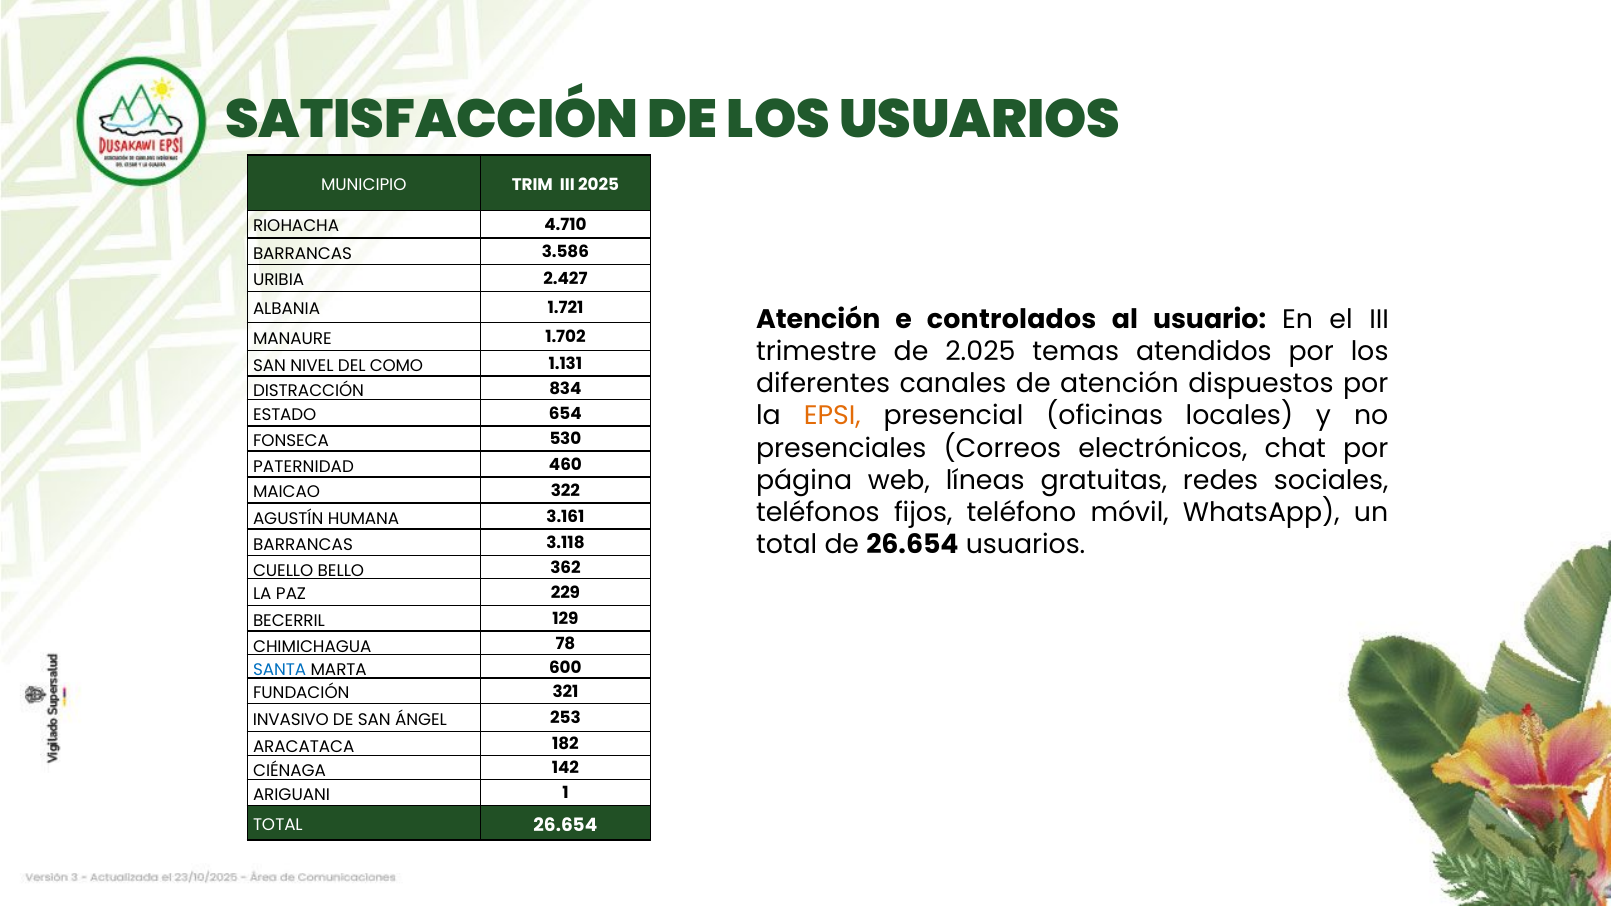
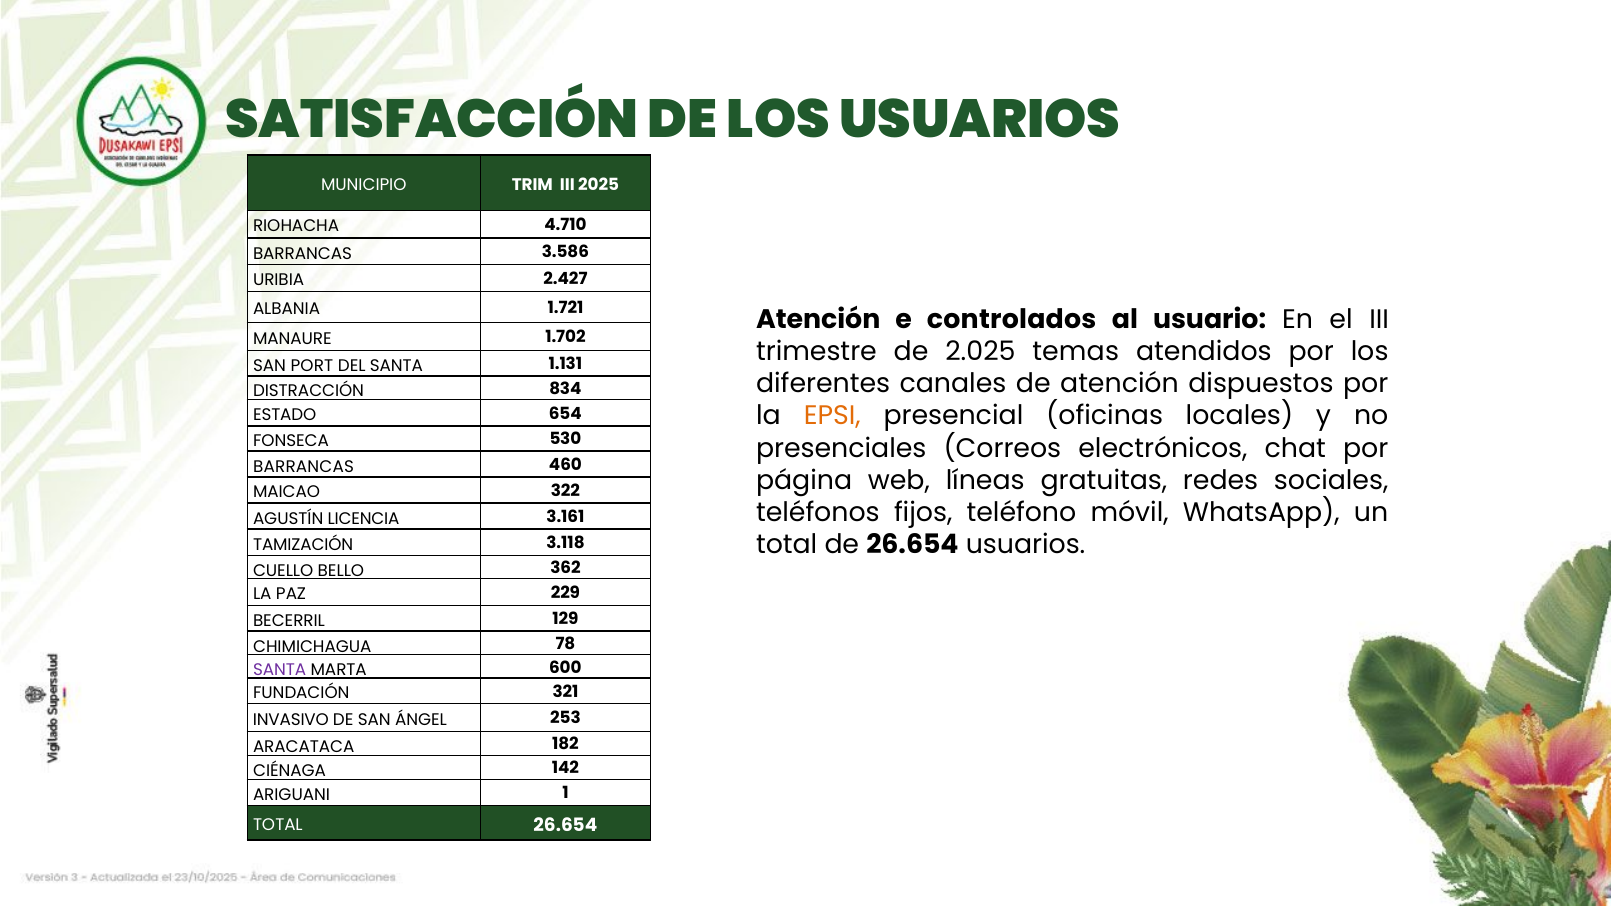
NIVEL: NIVEL -> PORT (312, 366)
DEL COMO: COMO -> SANTA (396, 366)
PATERNIDAD: PATERNIDAD -> BARRANCAS (304, 467)
HUMANA: HUMANA -> LICENCIA (364, 519)
BARRANCAS: BARRANCAS -> TAMIZACIÓN (303, 545)
SANTA colour: blue -> purple (280, 670)
